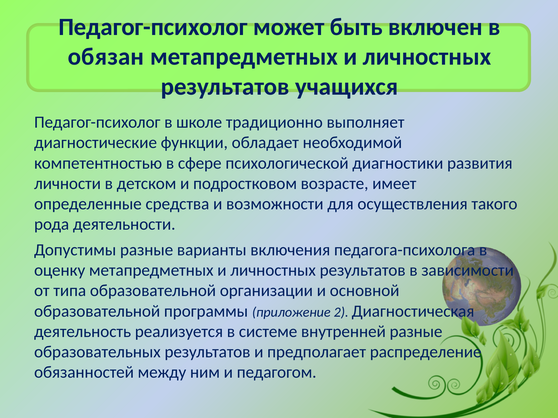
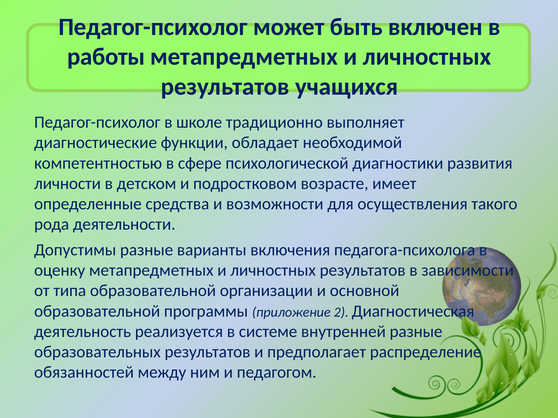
обязан: обязан -> работы (106, 57)
